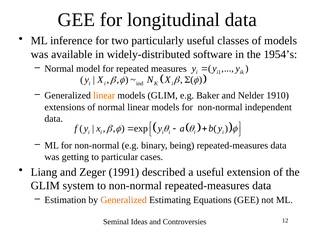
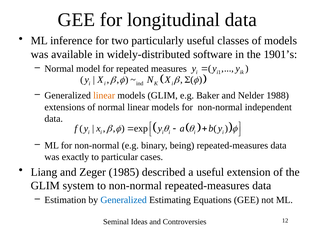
1954’s: 1954’s -> 1901’s (280, 54)
1910: 1910 -> 1988 (278, 96)
getting: getting -> exactly (75, 157)
1991: 1991 -> 1985 (124, 172)
Generalized colour: orange -> blue (124, 200)
